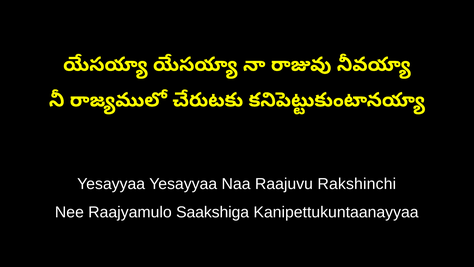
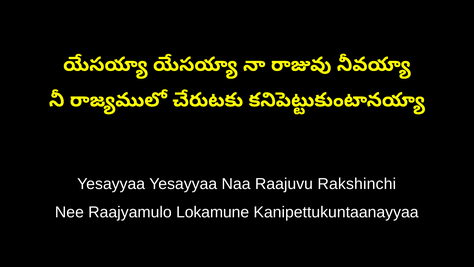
Saakshiga: Saakshiga -> Lokamune (213, 212)
